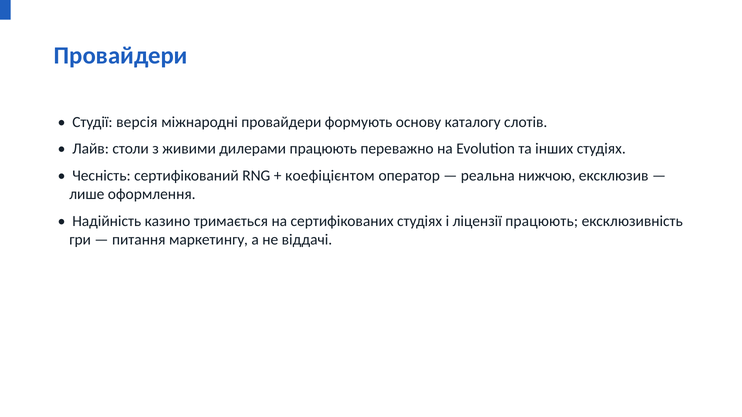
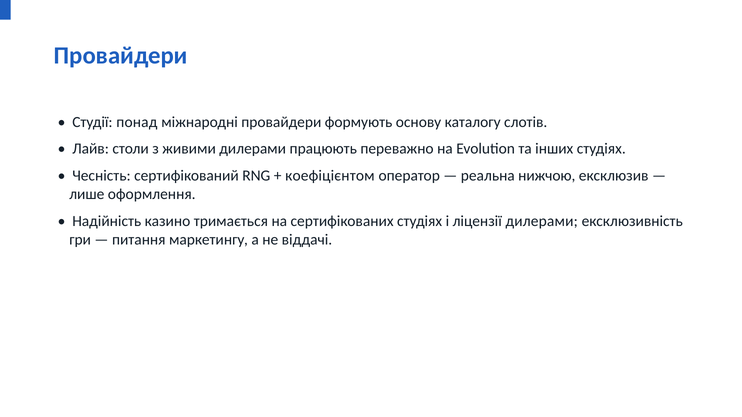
версія: версія -> понад (137, 122)
ліцензії працюють: працюють -> дилерами (542, 221)
